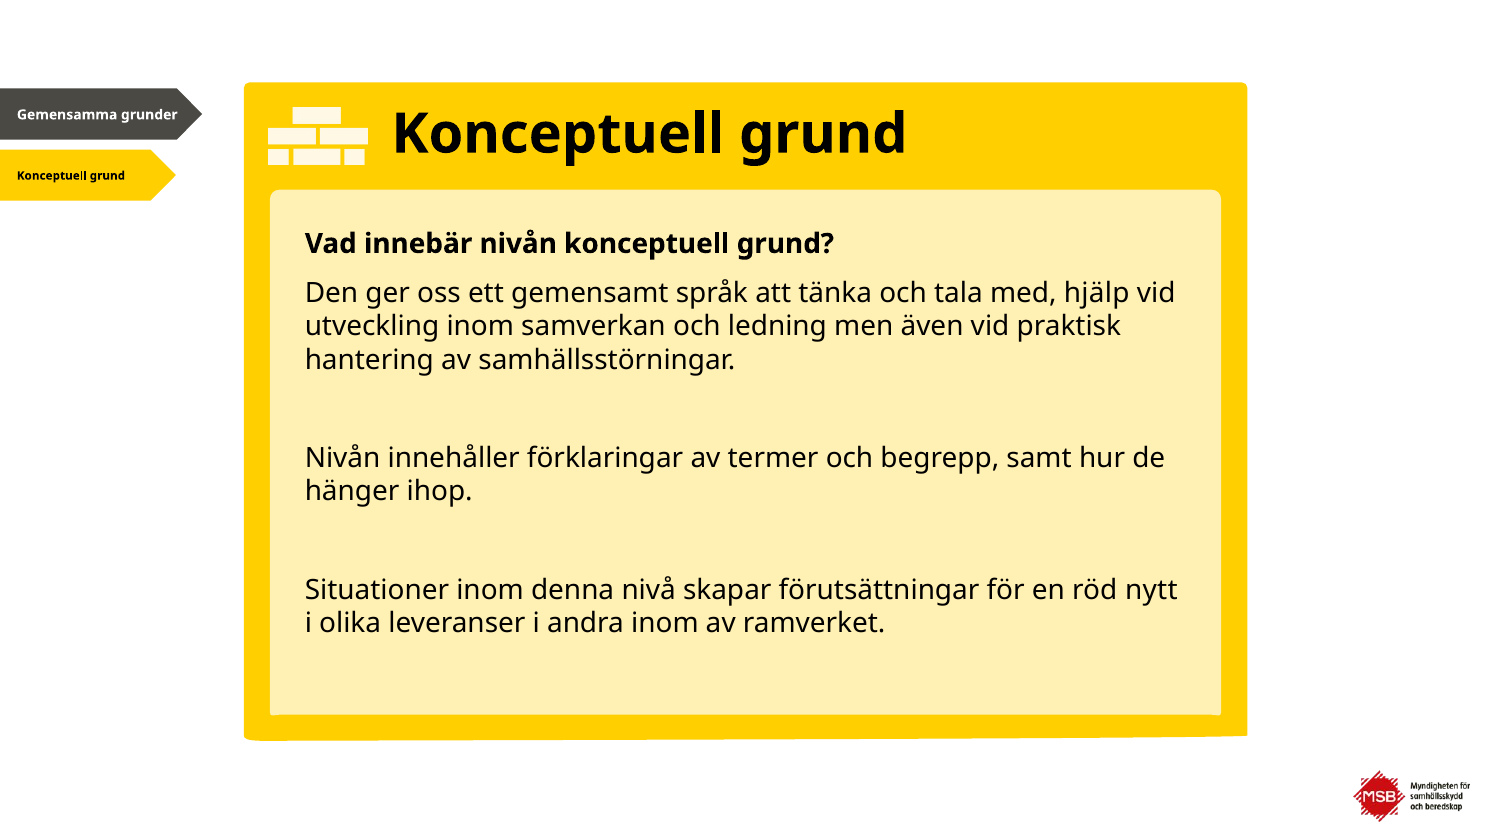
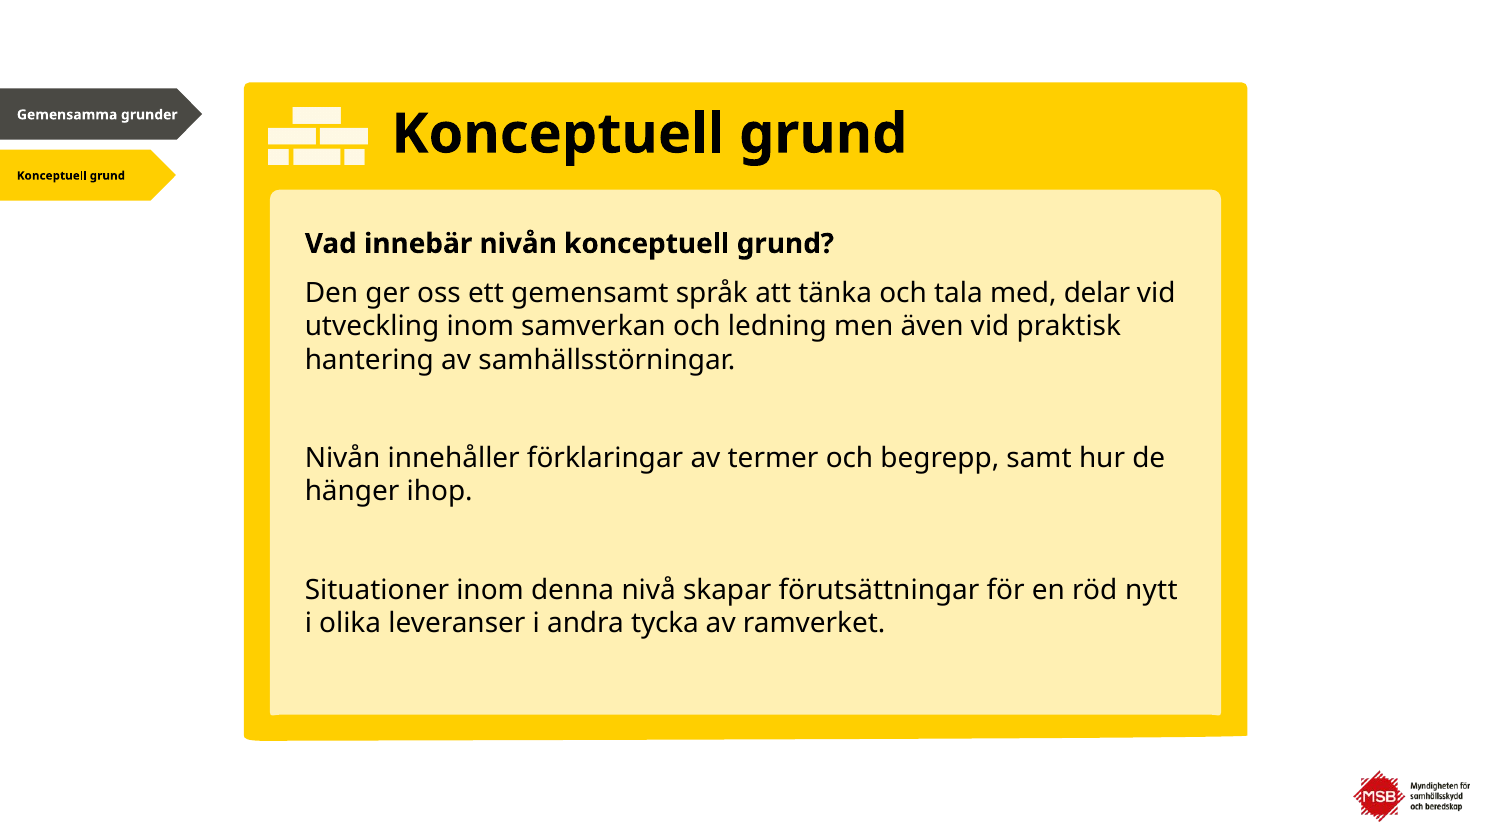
hjälp: hjälp -> delar (1097, 293)
andra inom: inom -> tycka (665, 623)
